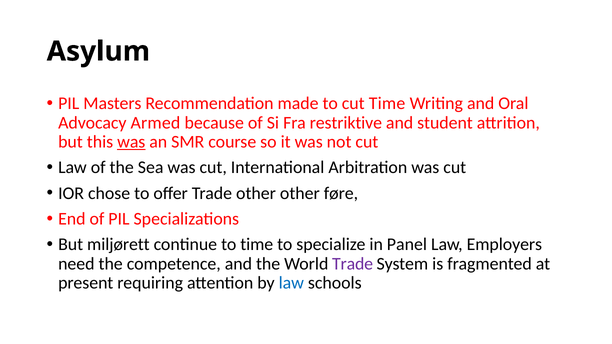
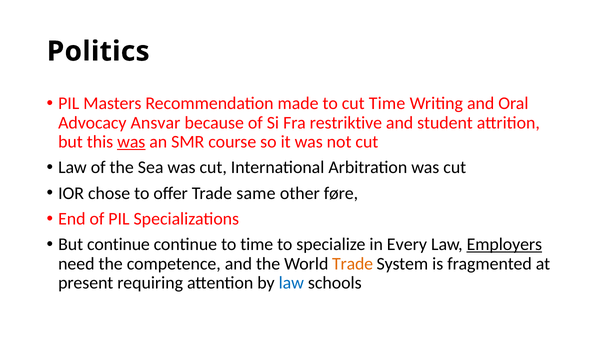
Asylum: Asylum -> Politics (98, 51)
Armed: Armed -> Ansvar (156, 123)
Trade other: other -> same (256, 193)
But miljørett: miljørett -> continue (118, 245)
Panel: Panel -> Every (407, 245)
Employers underline: none -> present (504, 245)
Trade colour: purple -> orange (353, 264)
